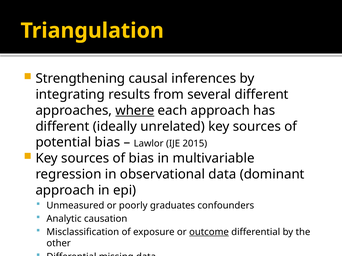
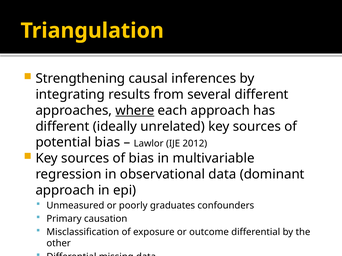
2015: 2015 -> 2012 (195, 144)
Analytic: Analytic -> Primary (64, 219)
outcome underline: present -> none (209, 232)
